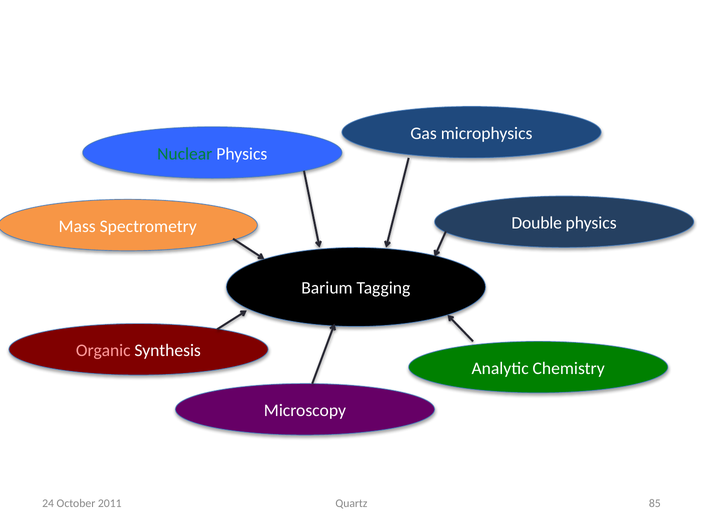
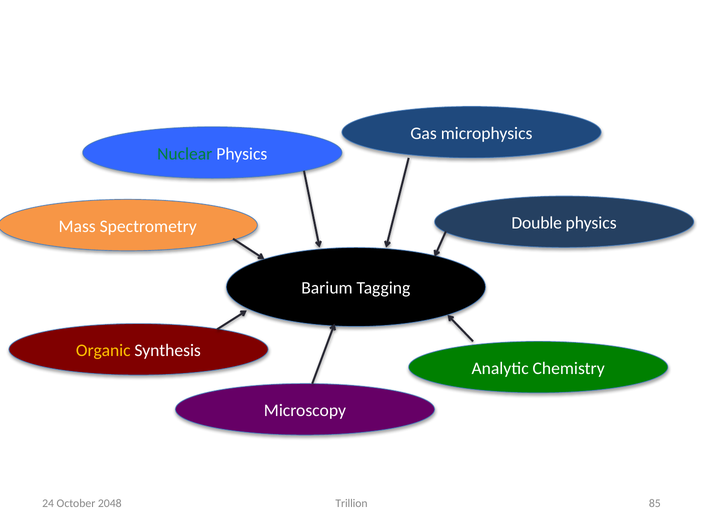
Organic colour: pink -> yellow (103, 351)
Quartz: Quartz -> Trillion (351, 503)
2011: 2011 -> 2048 (110, 504)
